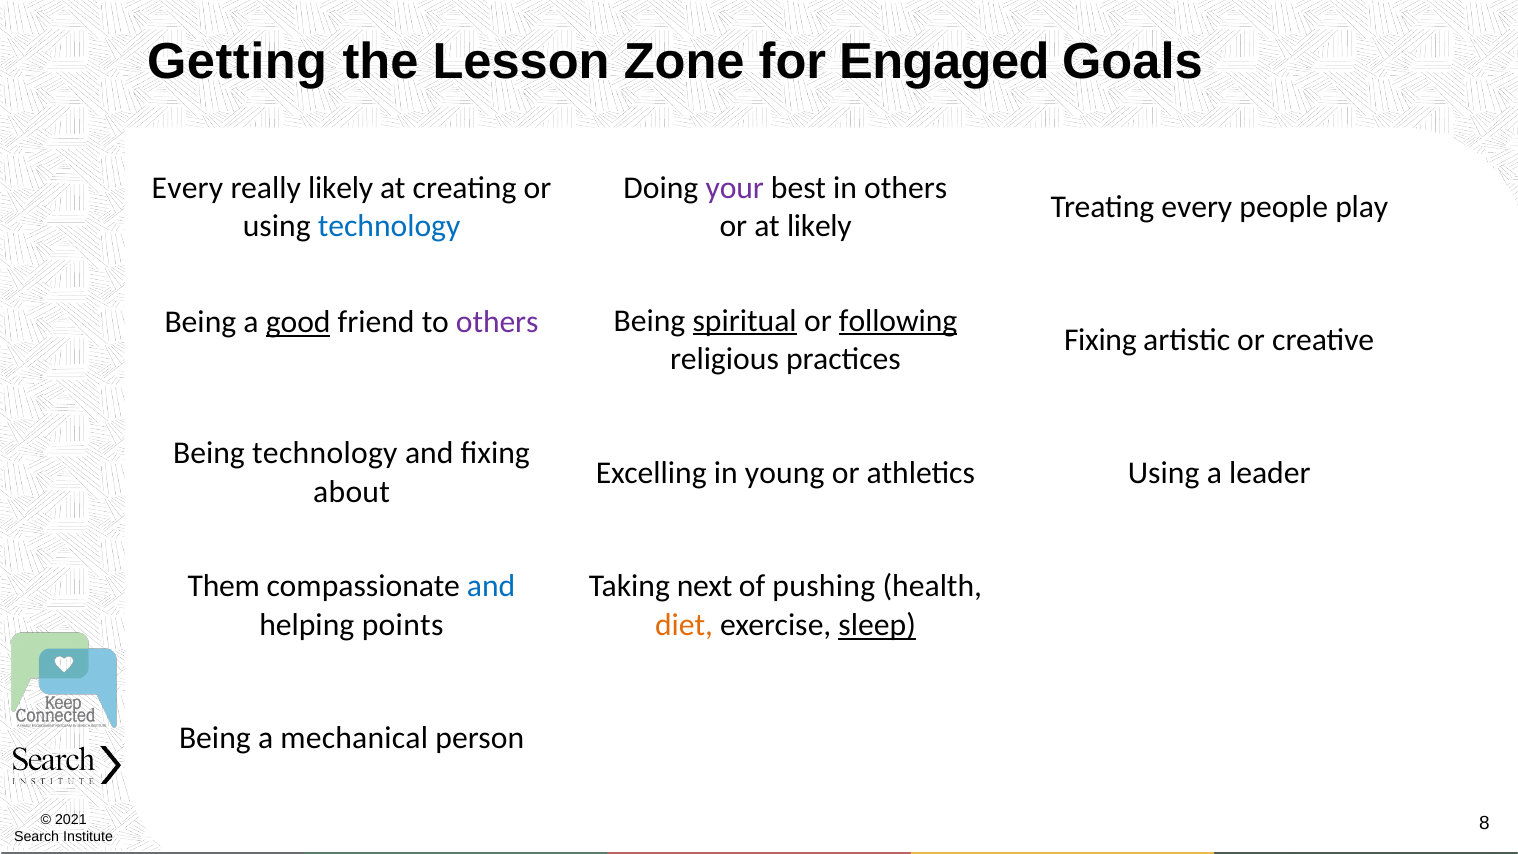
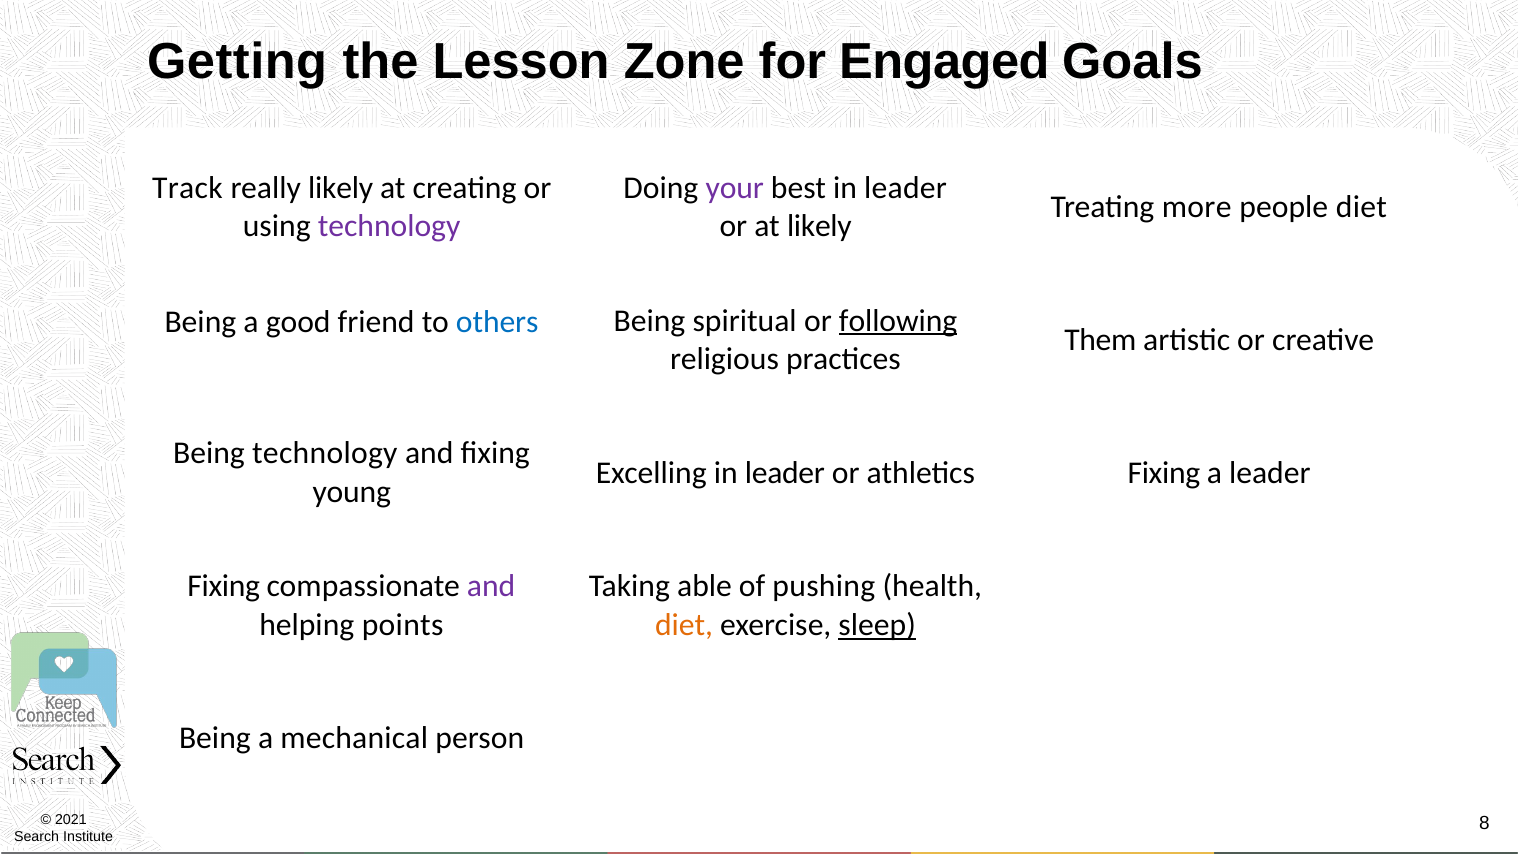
Every: Every -> Track (187, 188)
best in others: others -> leader (906, 188)
Treating every: every -> more (1197, 207)
people play: play -> diet (1361, 207)
technology colour: blue -> purple (389, 226)
good underline: present -> none (298, 322)
others colour: purple -> blue (497, 322)
spiritual underline: present -> none (745, 321)
Fixing: Fixing -> Them (1100, 340)
Excelling in young: young -> leader (785, 473)
athletics Using: Using -> Fixing (1164, 473)
about: about -> young (352, 492)
Them: Them -> Fixing (224, 586)
and colour: blue -> purple (491, 586)
next: next -> able (704, 586)
